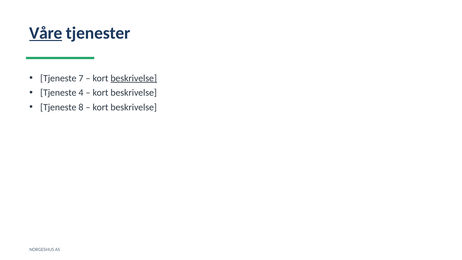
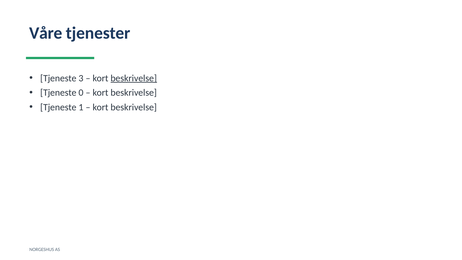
Våre underline: present -> none (46, 33)
7: 7 -> 3 (81, 78)
4: 4 -> 0 (81, 93)
8: 8 -> 1 (81, 107)
